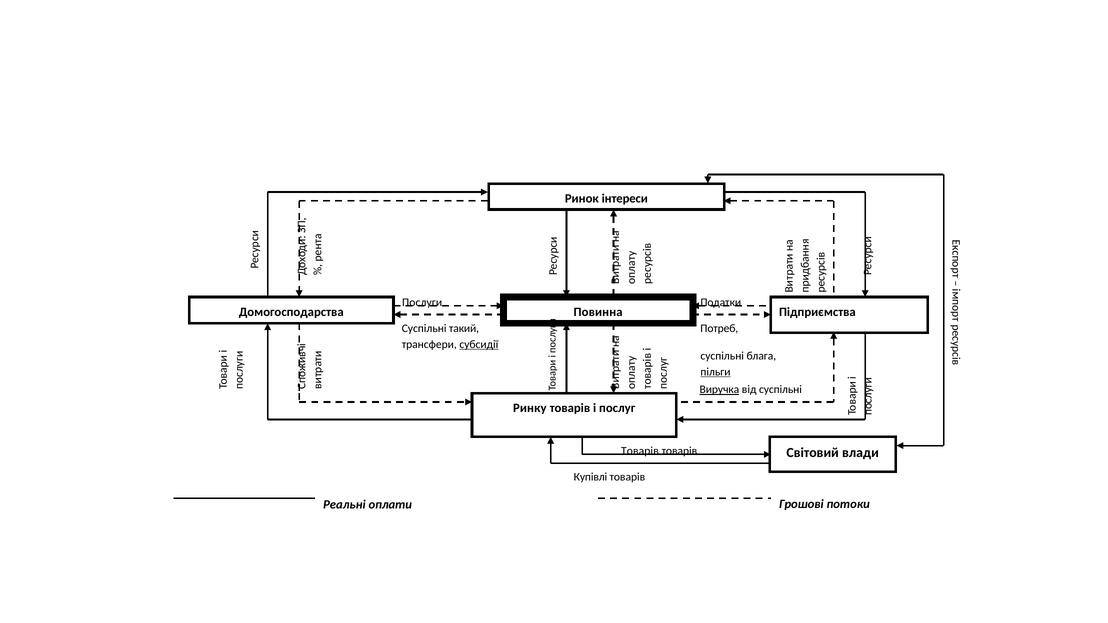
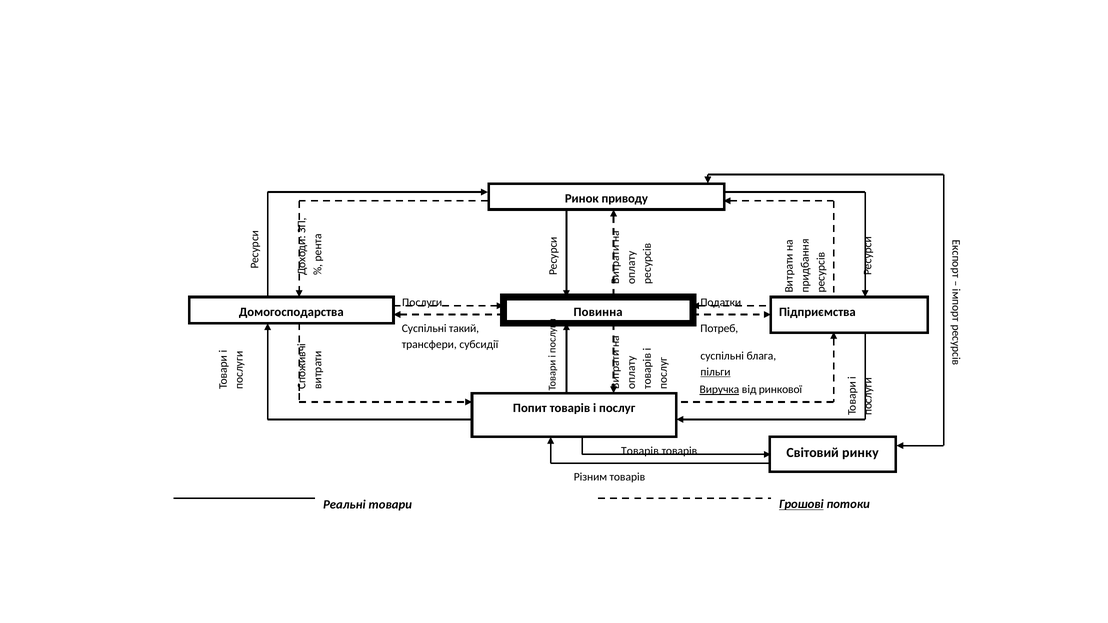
інтереси: інтереси -> приводу (625, 199)
субсидії underline: present -> none (479, 345)
від суспільні: суспільні -> ринкової (780, 390)
Ринку: Ринку -> Попит (530, 408)
влади: влади -> ринку (860, 453)
Купівлі: Купівлі -> Різним (590, 477)
оплати: оплати -> товари (390, 505)
Грошові underline: none -> present (801, 504)
